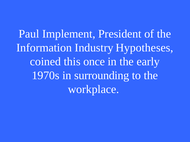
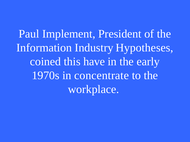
once: once -> have (94, 62)
surrounding: surrounding -> concentrate (102, 76)
